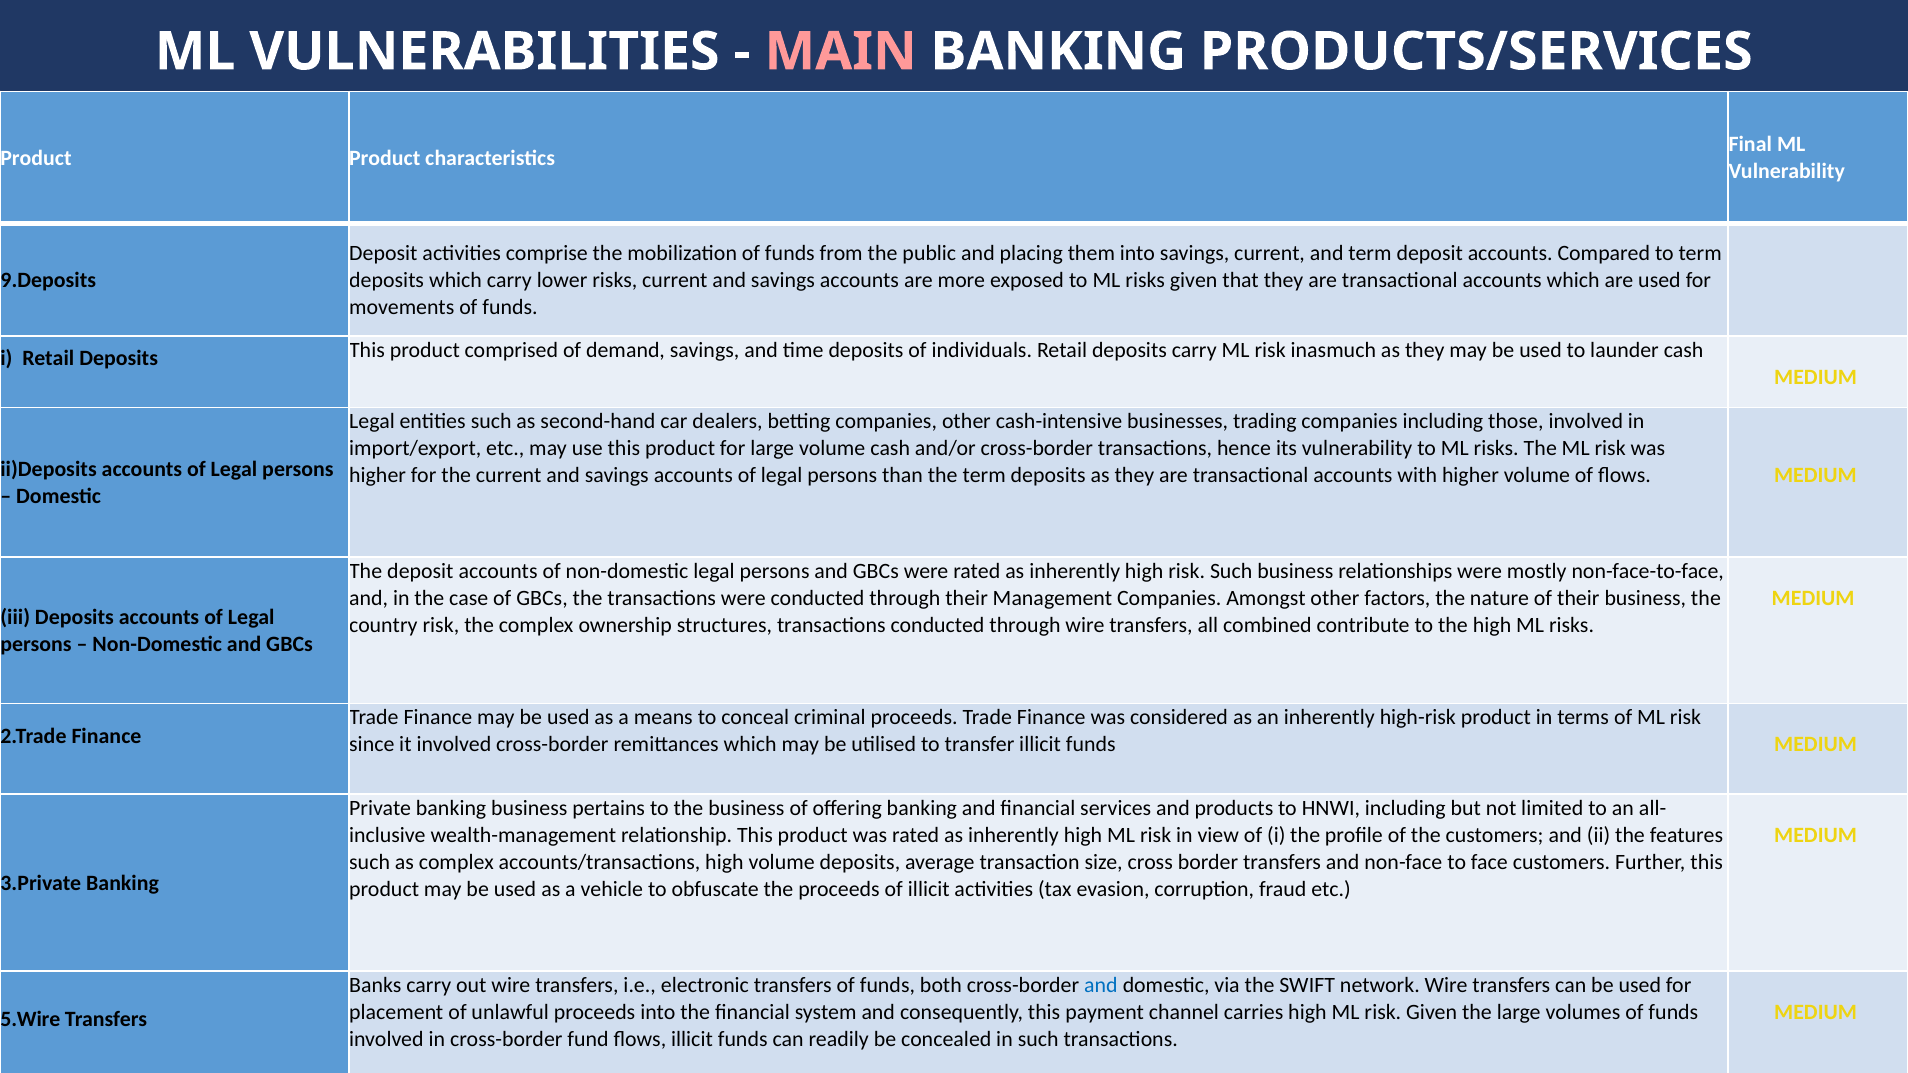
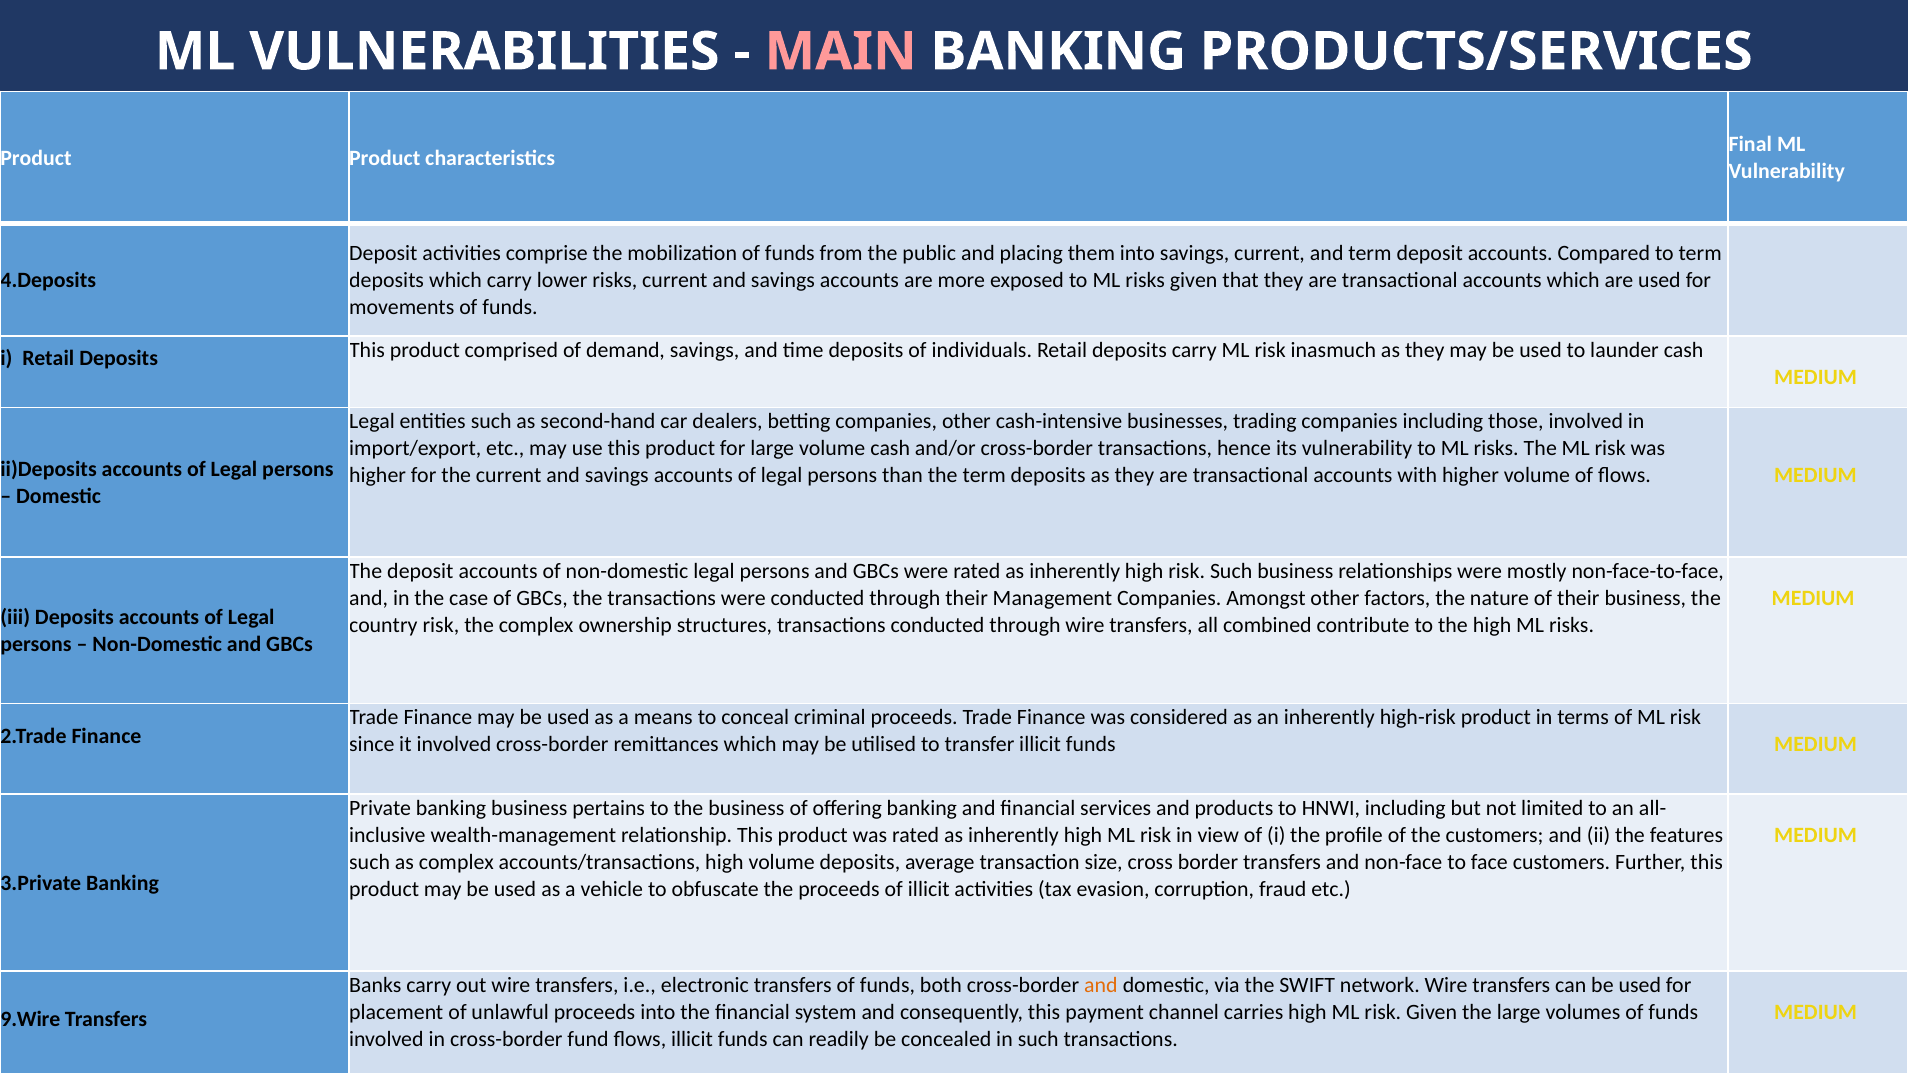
9.Deposits: 9.Deposits -> 4.Deposits (48, 280)
and colour: blue -> orange (1101, 985)
5.Wire: 5.Wire -> 9.Wire (30, 1019)
